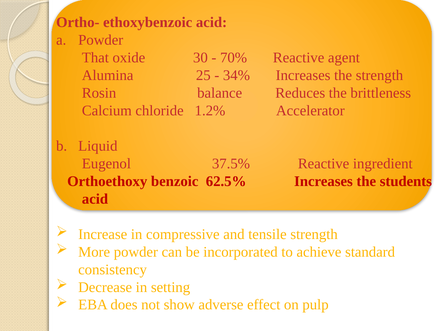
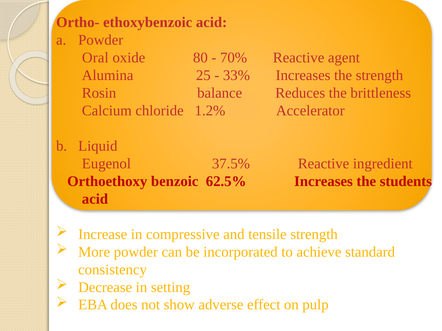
That: That -> Oral (95, 58)
30: 30 -> 80 (200, 58)
34%: 34% -> 33% (236, 75)
